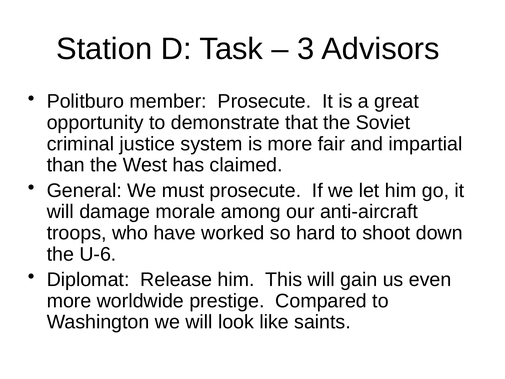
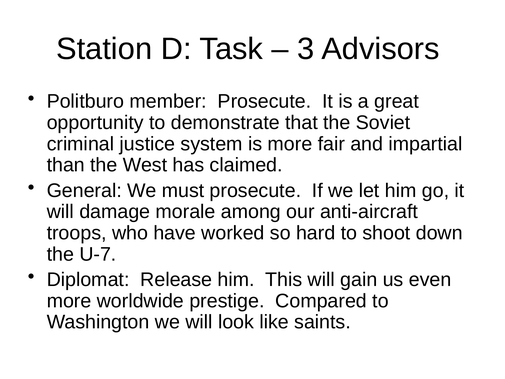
U-6: U-6 -> U-7 (98, 254)
